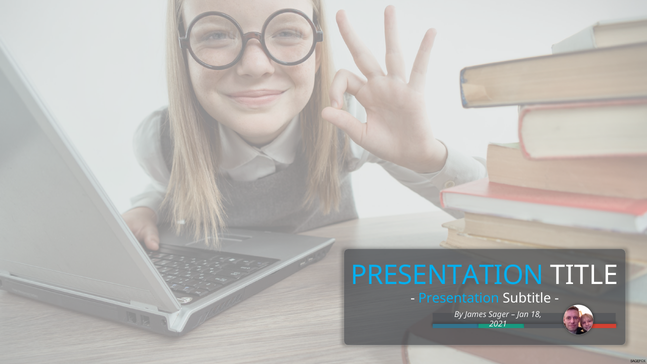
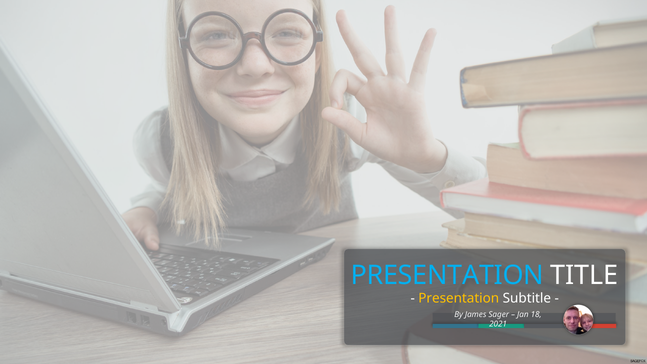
Presentation colour: light blue -> yellow (459, 298)
